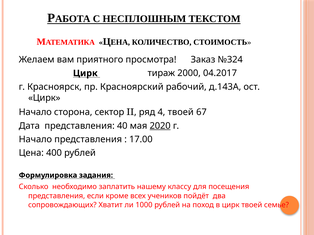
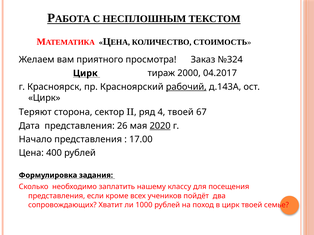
рабочий underline: none -> present (186, 87)
Начало: Начало -> Теряют (35, 112)
40: 40 -> 26 (122, 126)
